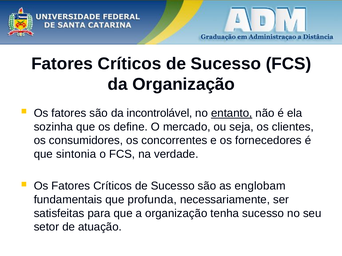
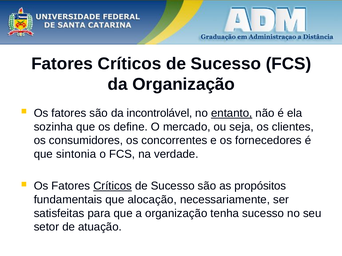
Críticos underline: none -> present (113, 186)
englobam: englobam -> propósitos (260, 186)
profunda: profunda -> alocação (152, 200)
